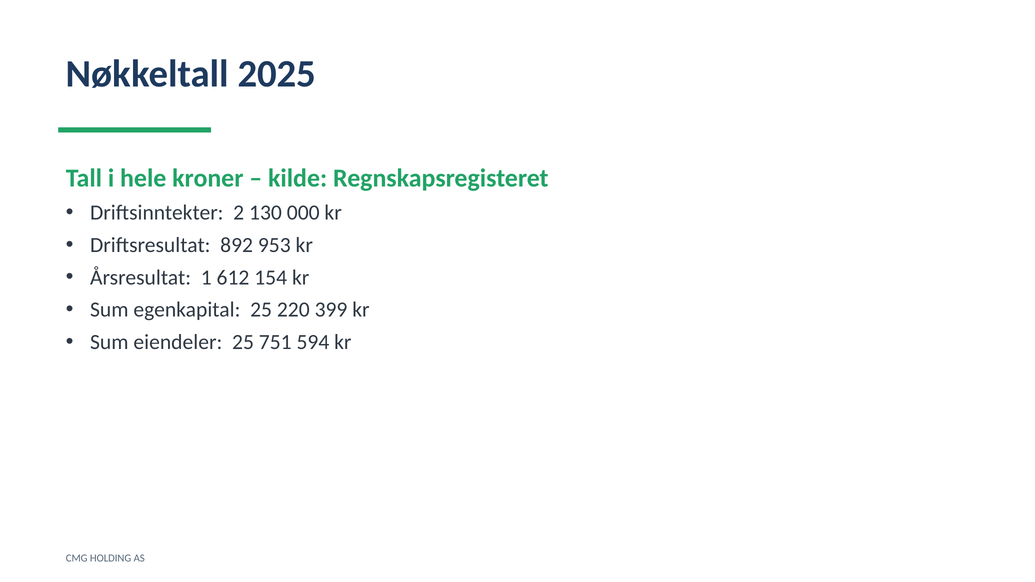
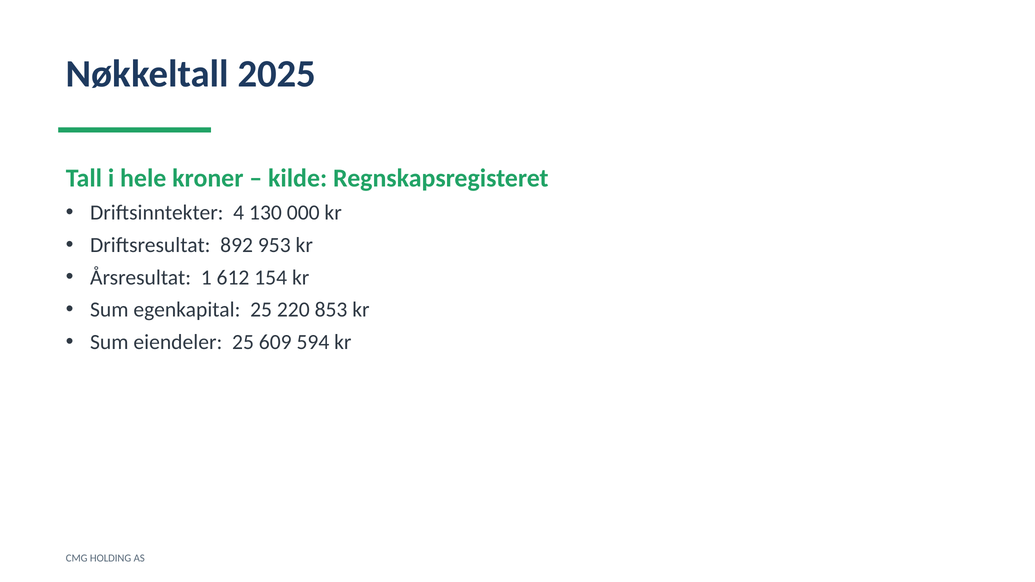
2: 2 -> 4 (239, 213)
399: 399 -> 853 (331, 310)
751: 751 -> 609 (275, 342)
